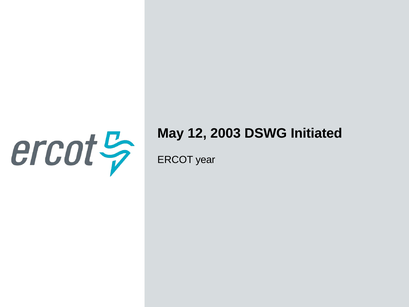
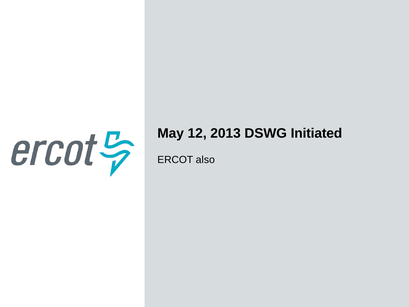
2003: 2003 -> 2013 (226, 133)
year: year -> also (205, 160)
